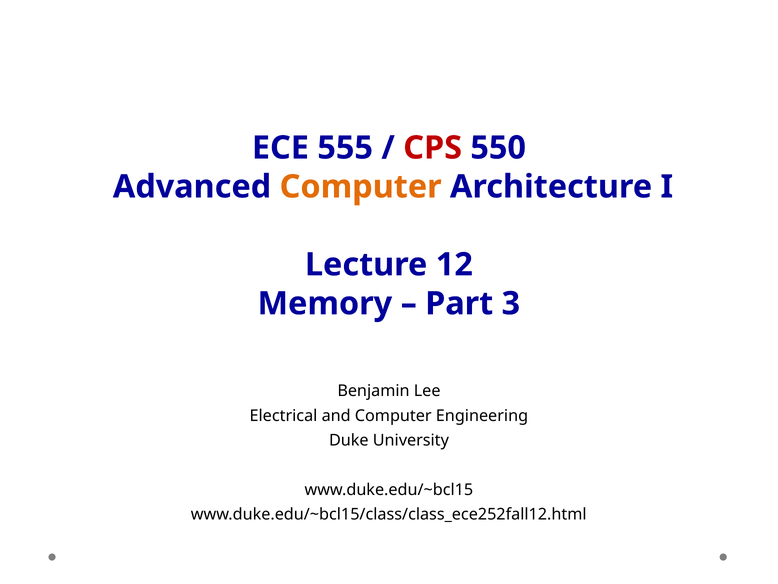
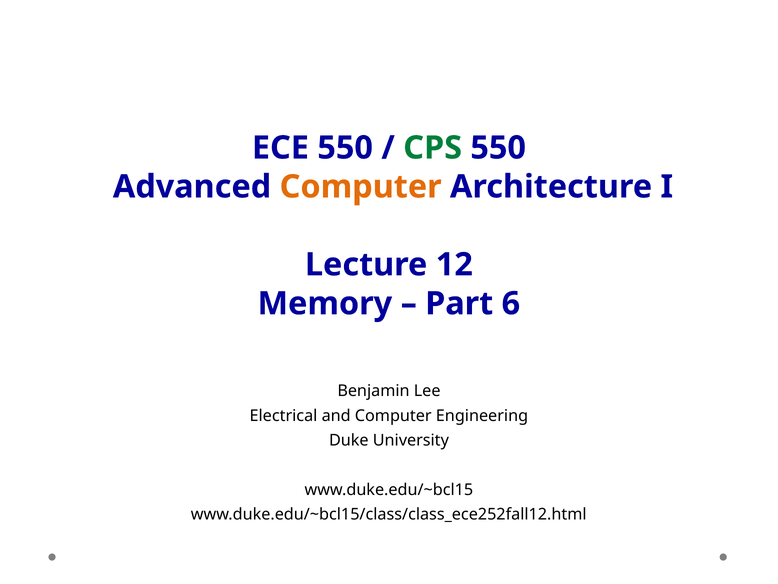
ECE 555: 555 -> 550 (345, 148)
CPS colour: red -> green (433, 148)
3: 3 -> 6 (511, 303)
